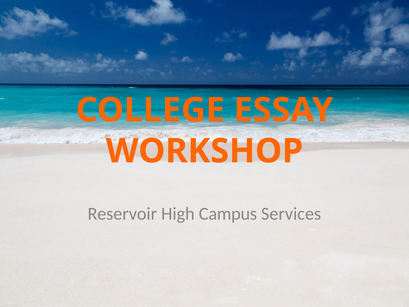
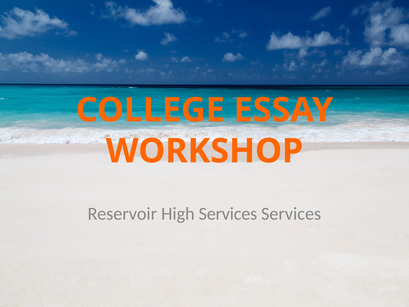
High Campus: Campus -> Services (228, 214)
